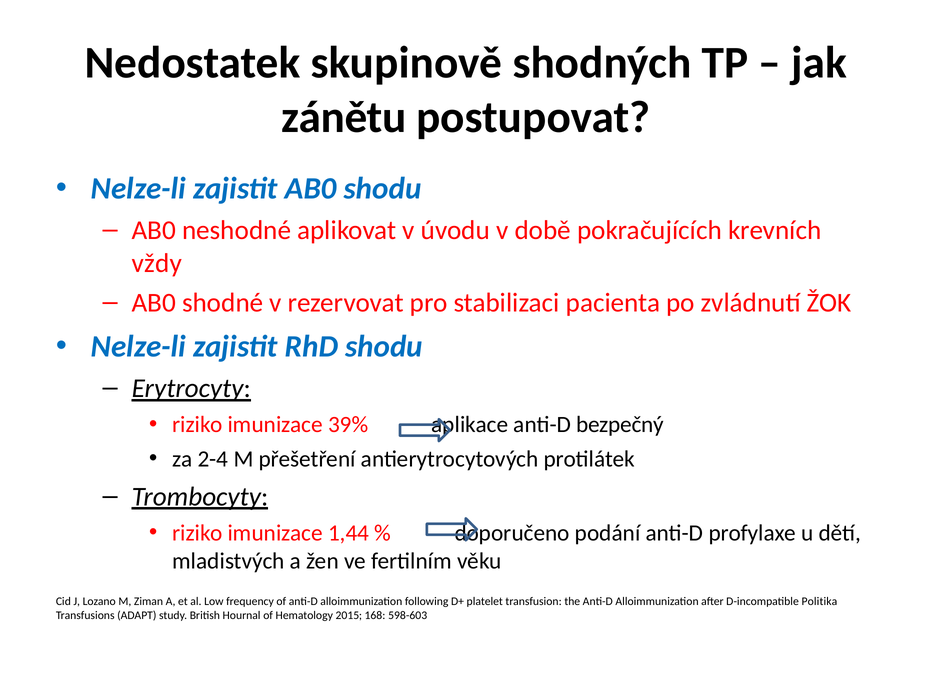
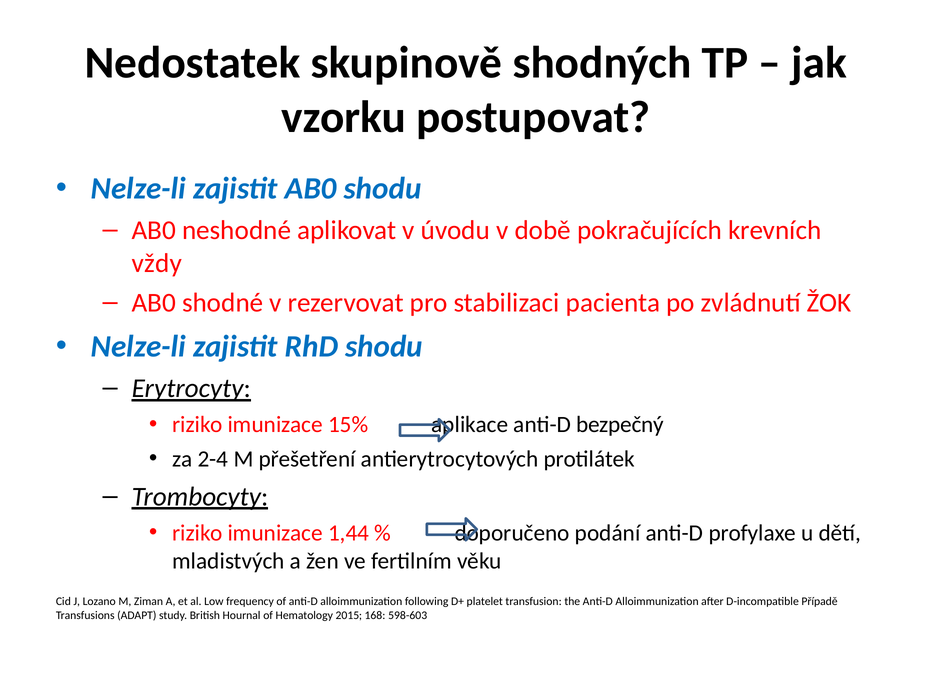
zánětu: zánětu -> vzorku (344, 117)
39%: 39% -> 15% (348, 425)
Politika: Politika -> Případě (819, 601)
